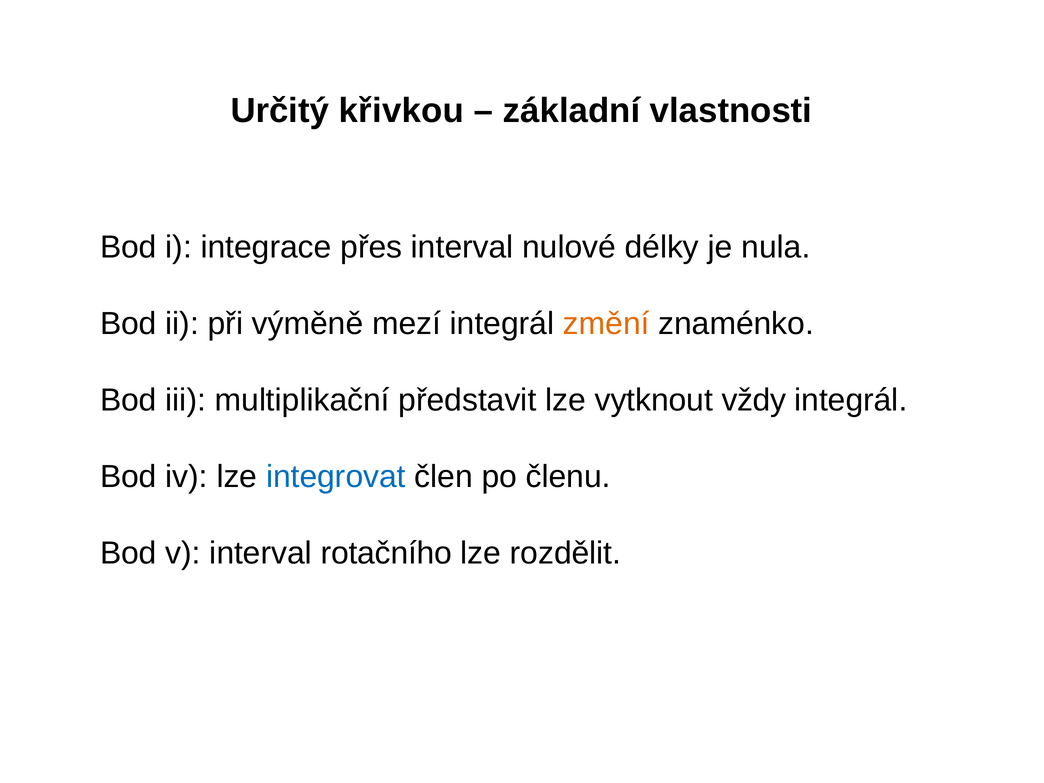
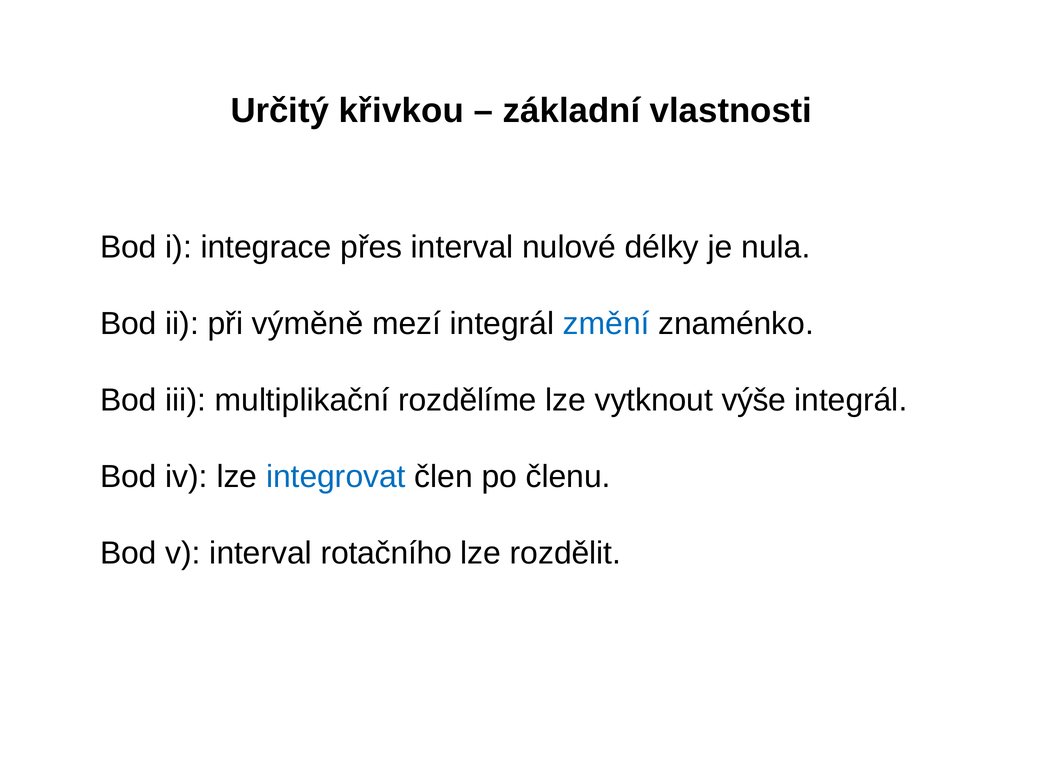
změní colour: orange -> blue (606, 324)
představit: představit -> rozdělíme (468, 400)
vždy: vždy -> výše (754, 400)
